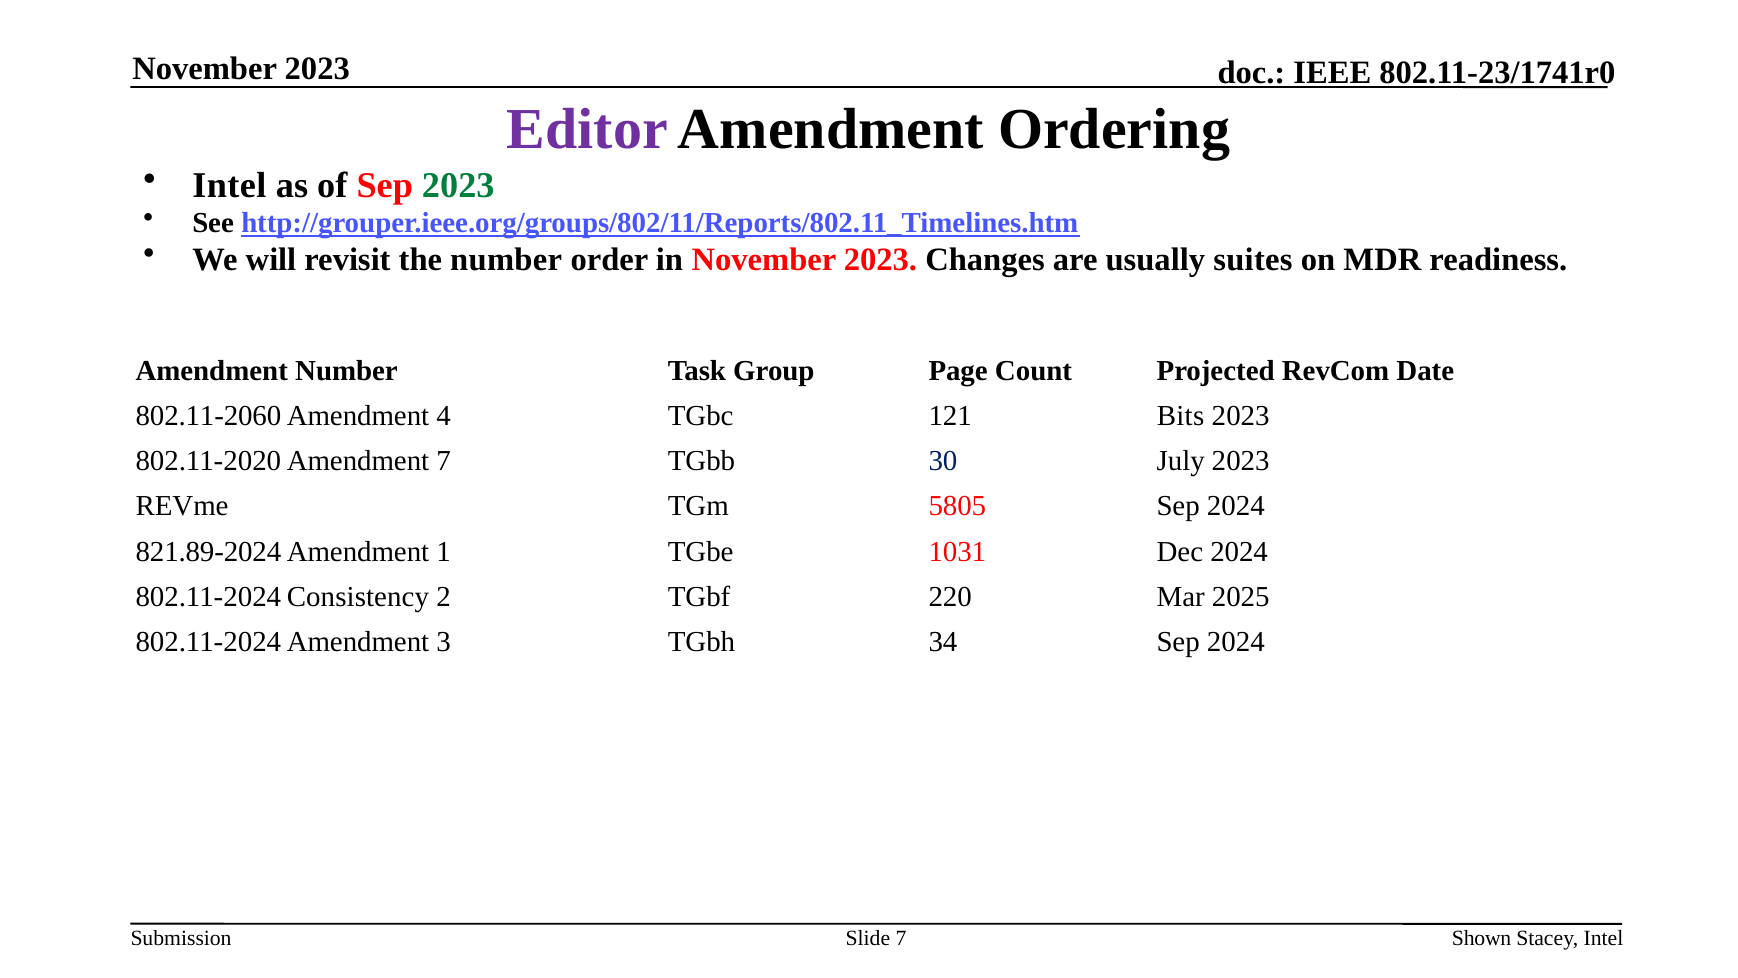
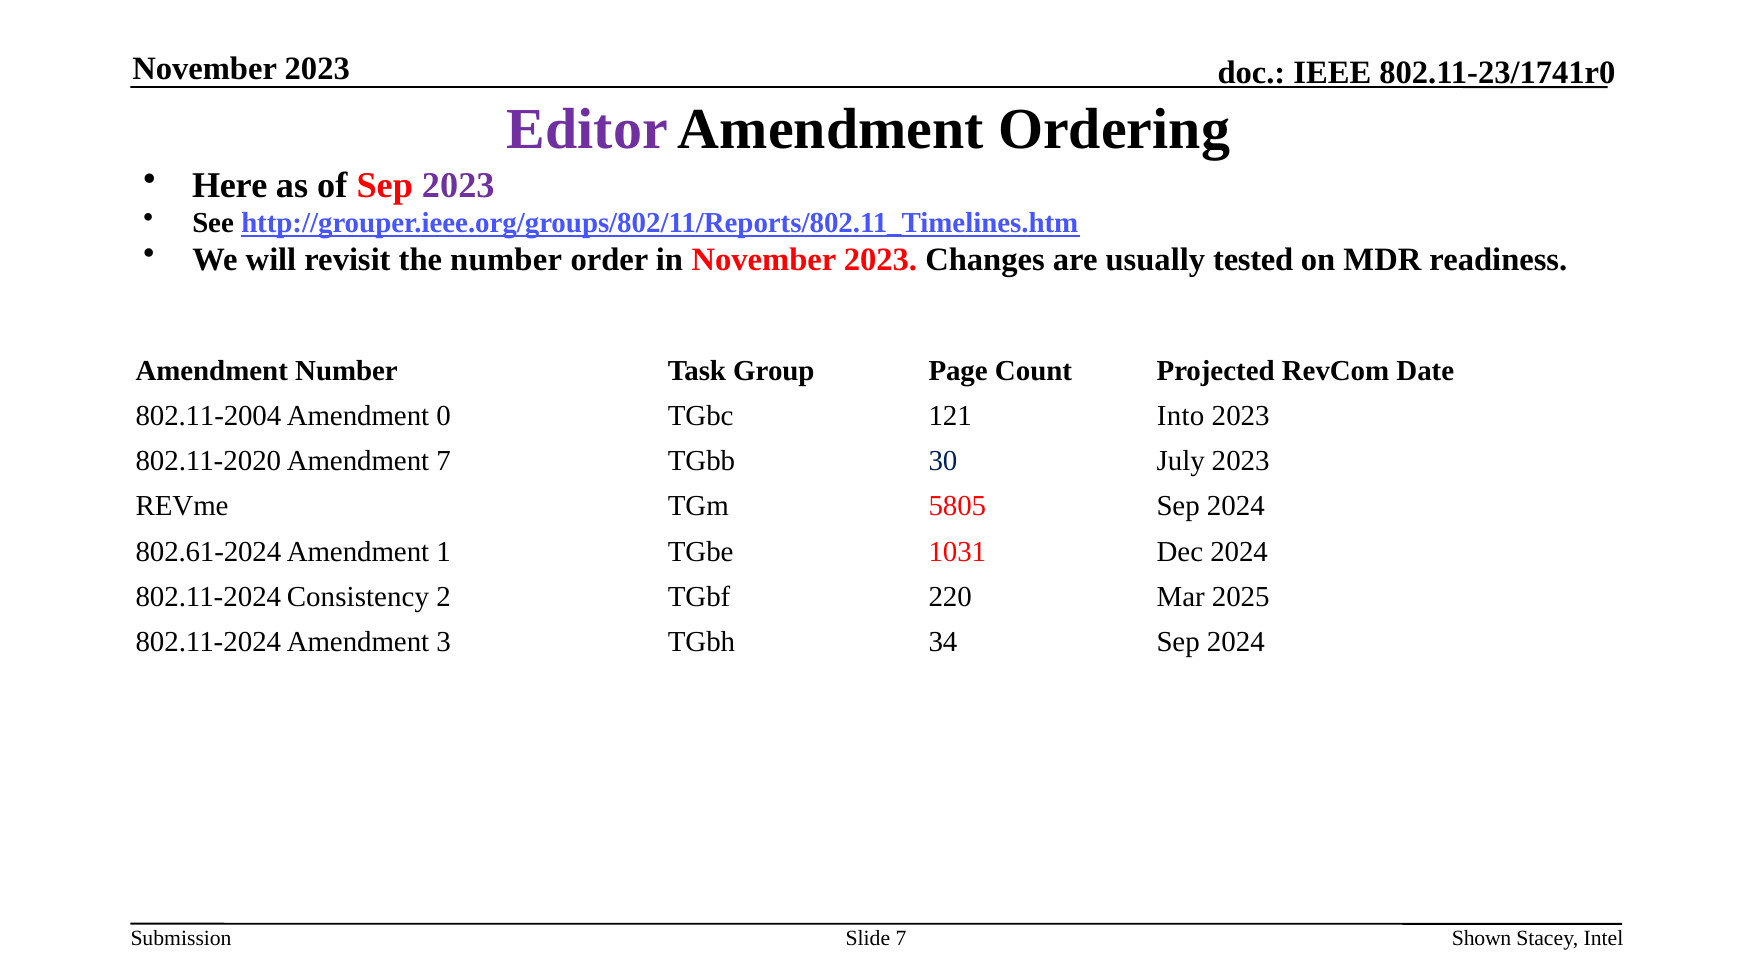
Intel: Intel -> Here (230, 186)
2023 colour: green -> purple (458, 186)
suites: suites -> tested (1253, 259)
802.11-2060: 802.11-2060 -> 802.11-2004 (208, 416)
4: 4 -> 0 (444, 416)
Bits: Bits -> Into (1181, 416)
821.89-2024: 821.89-2024 -> 802.61-2024 (208, 551)
